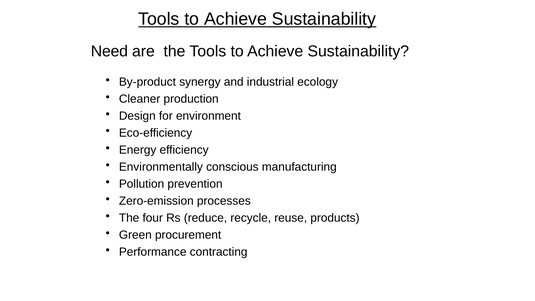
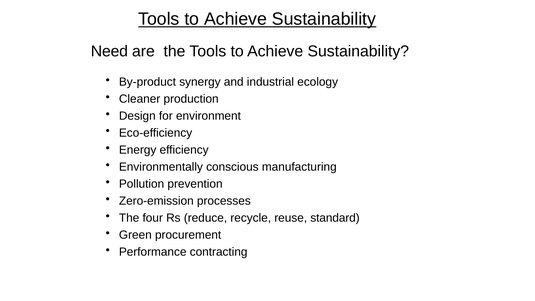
products: products -> standard (335, 218)
